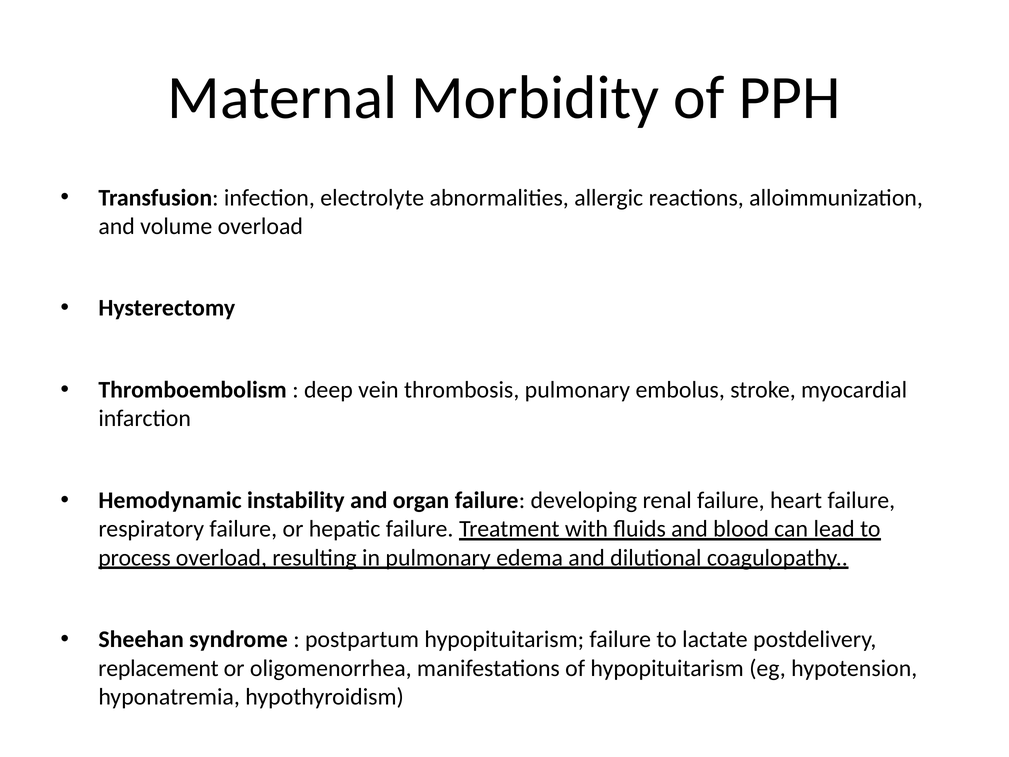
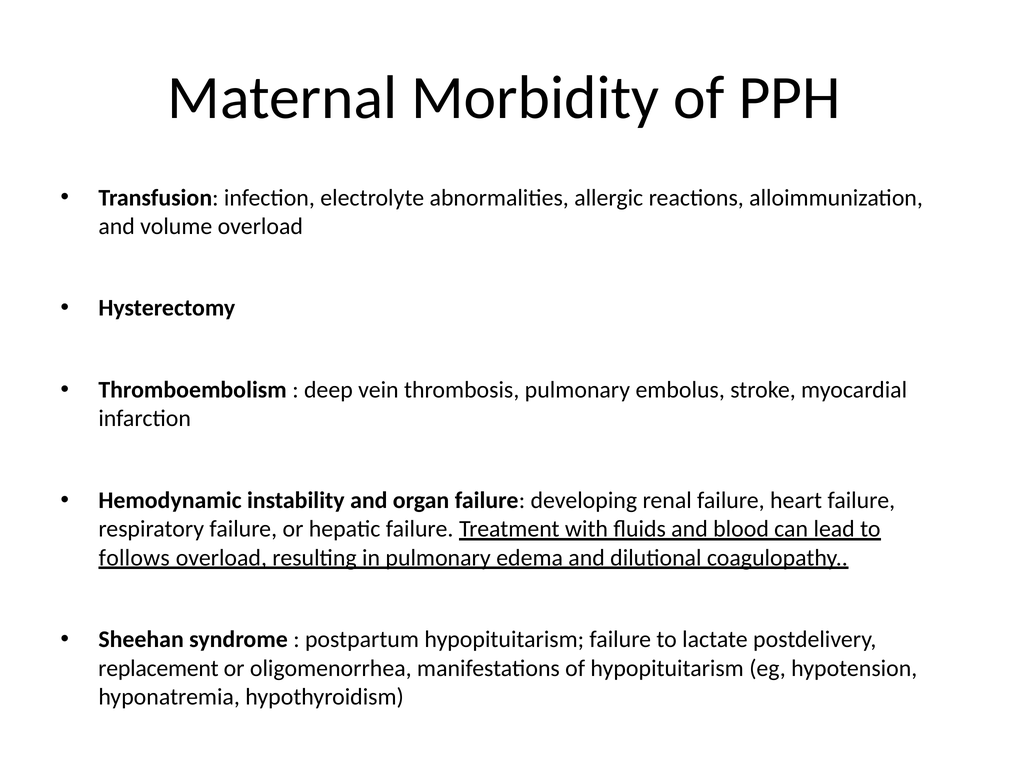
process: process -> follows (134, 557)
